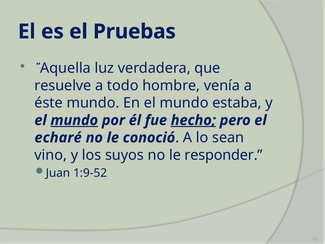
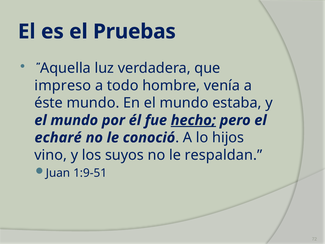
resuelve: resuelve -> impreso (63, 85)
mundo underline: present -> none (74, 120)
sean: sean -> hijos (228, 138)
responder: responder -> respaldan (223, 155)
1:9-52: 1:9-52 -> 1:9-51 (90, 173)
